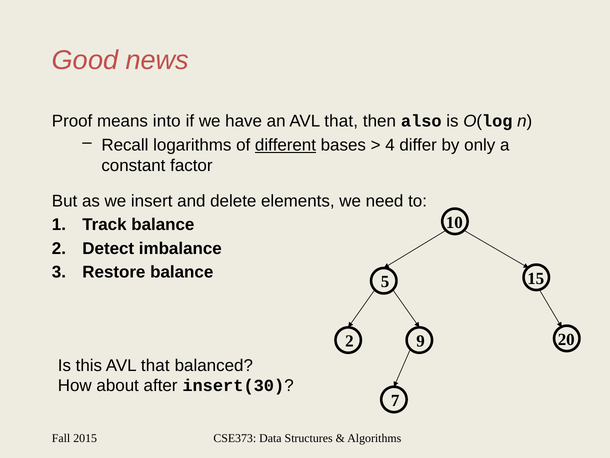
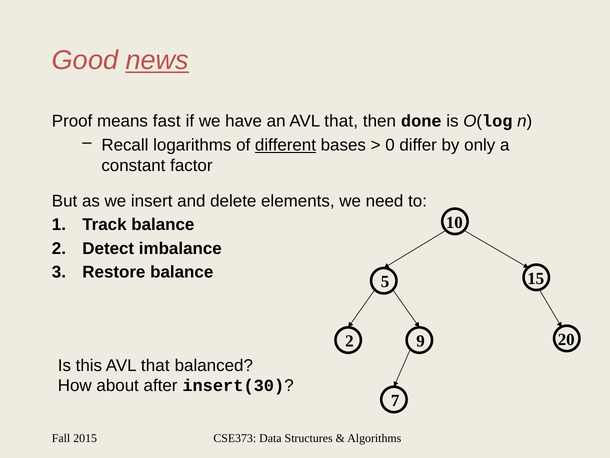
news underline: none -> present (157, 60)
into: into -> fast (167, 121)
also: also -> done (421, 121)
4: 4 -> 0 (390, 145)
